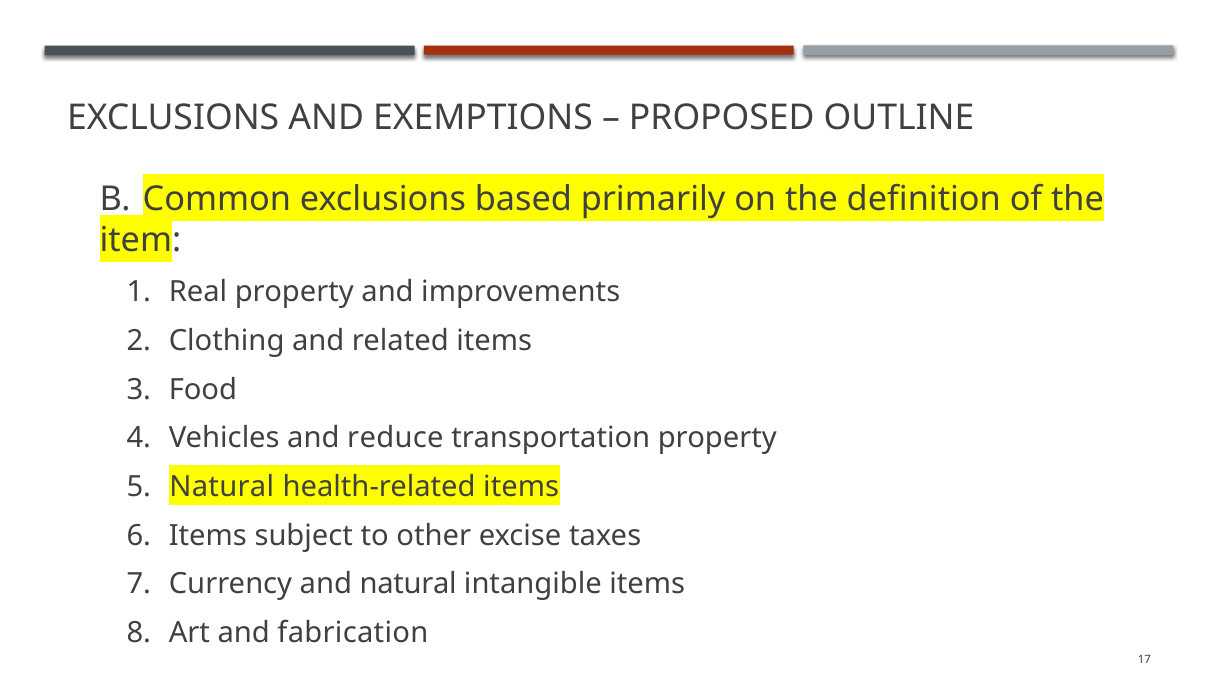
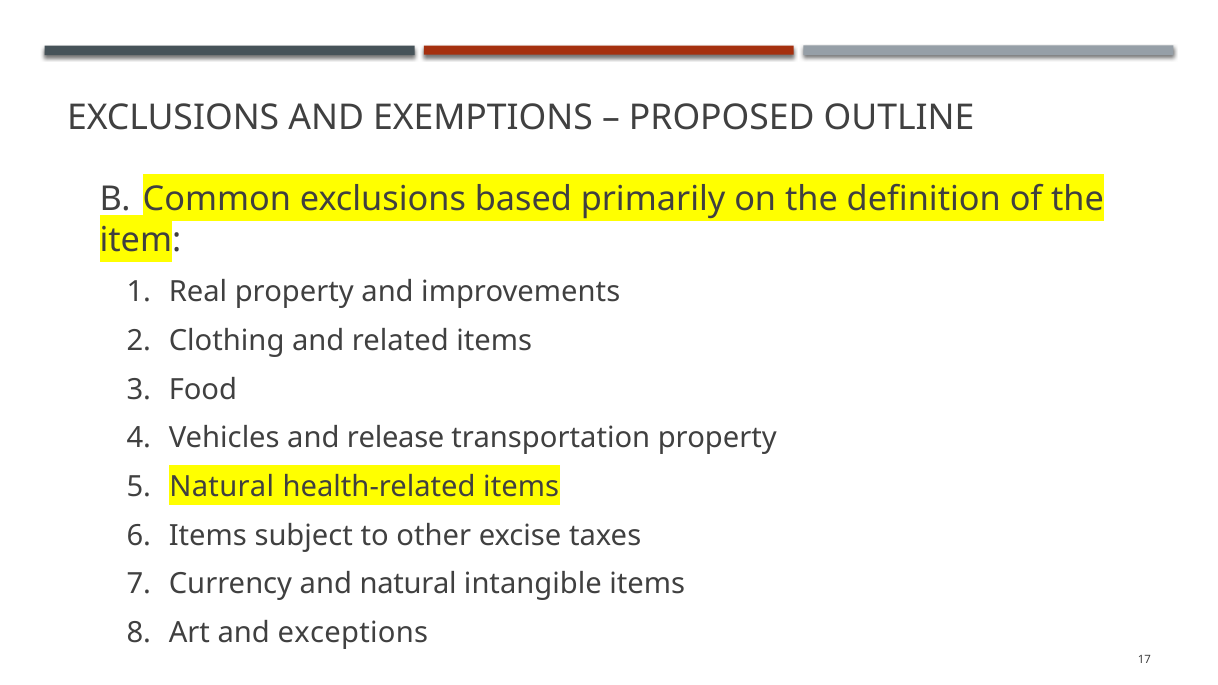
reduce: reduce -> release (396, 438)
fabrication: fabrication -> exceptions (353, 633)
